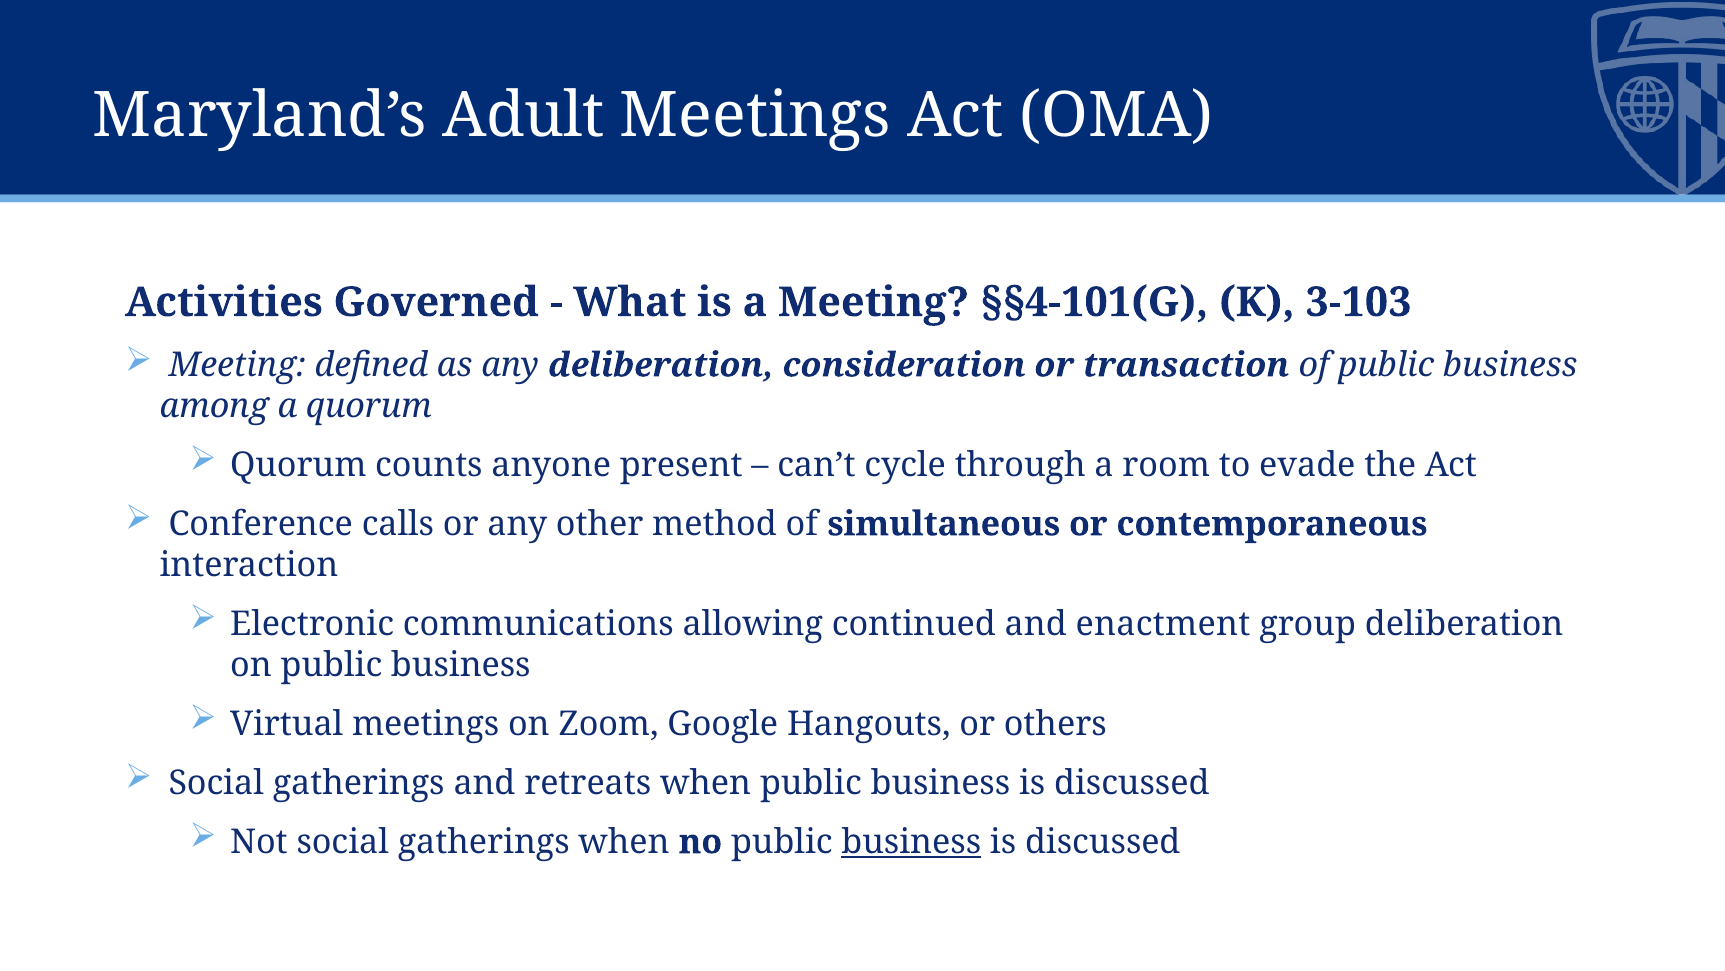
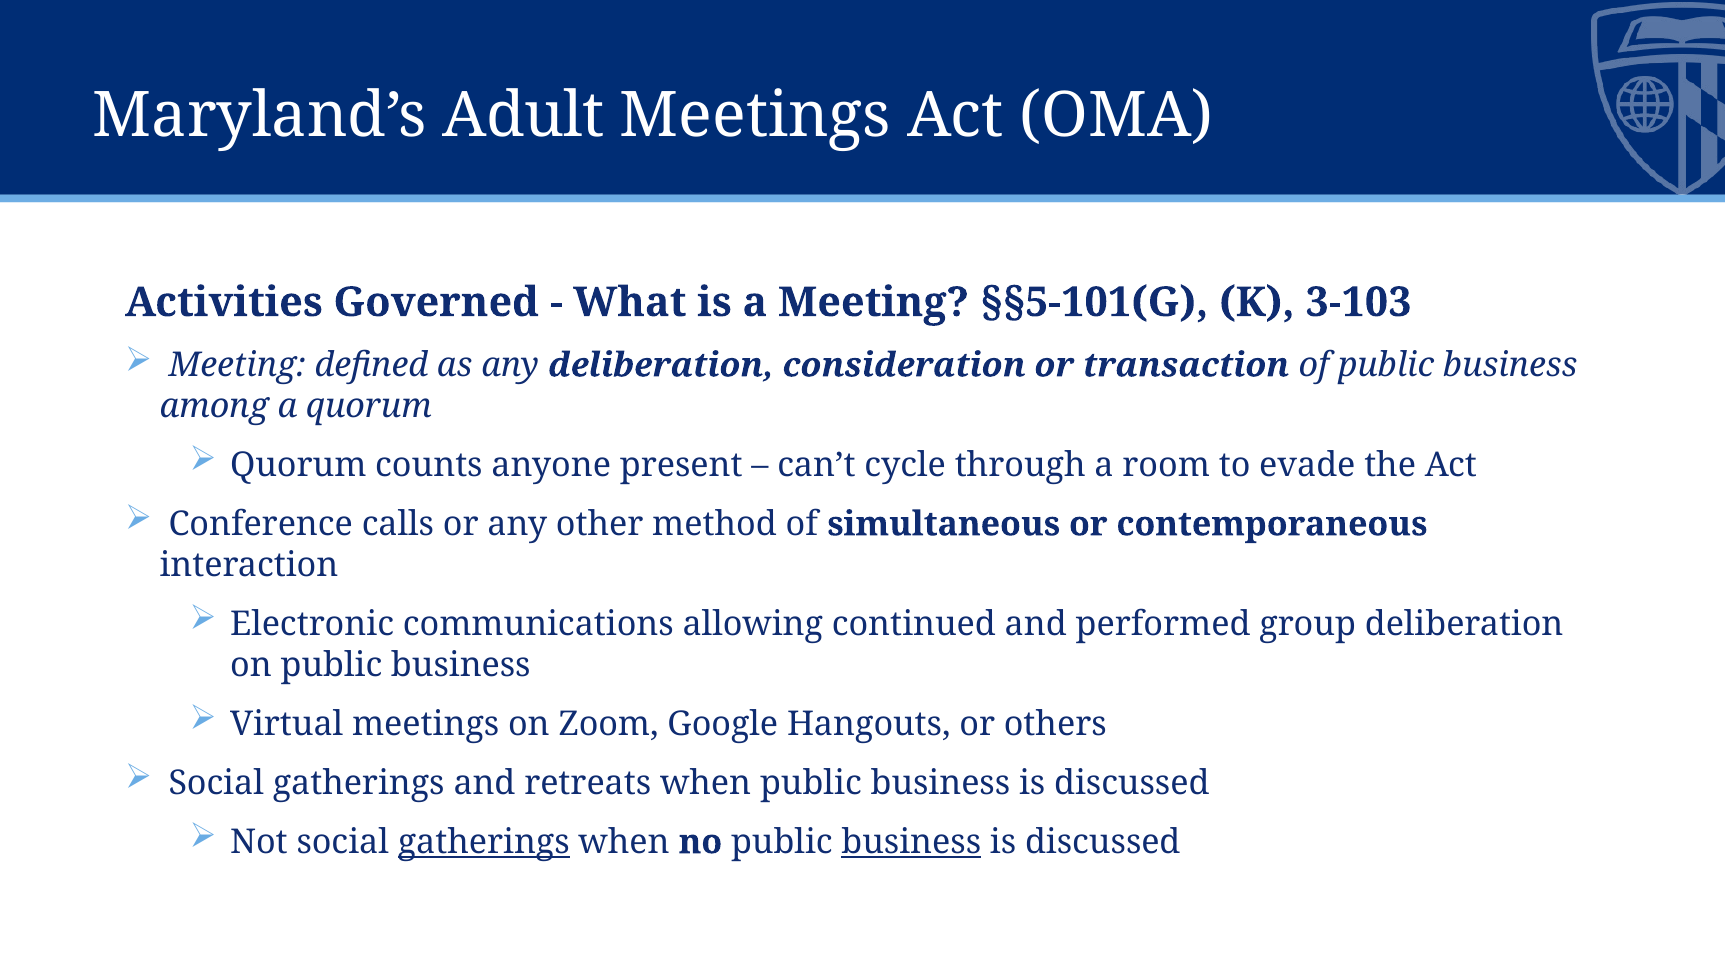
§§4-101(G: §§4-101(G -> §§5-101(G (1094, 302)
enactment: enactment -> performed (1163, 624)
gatherings underline: none -> present (484, 841)
